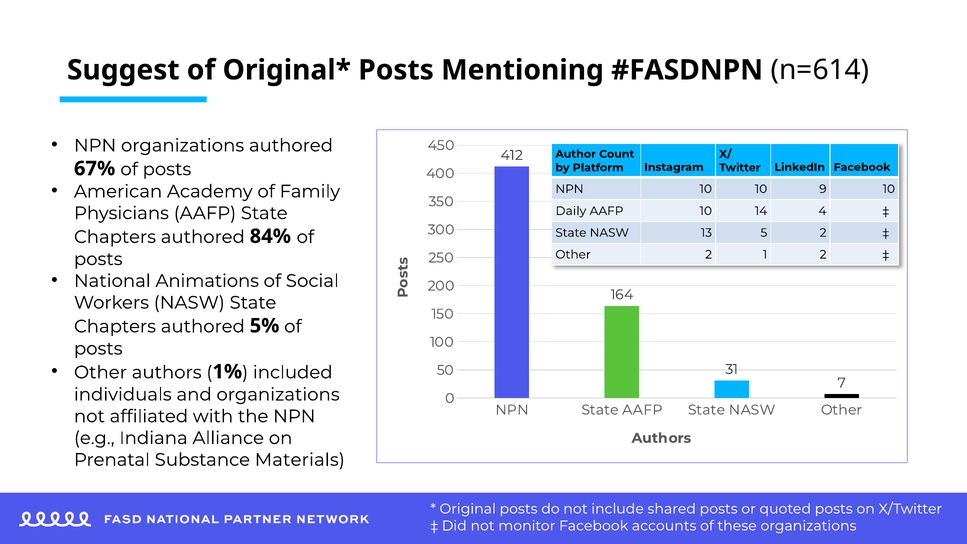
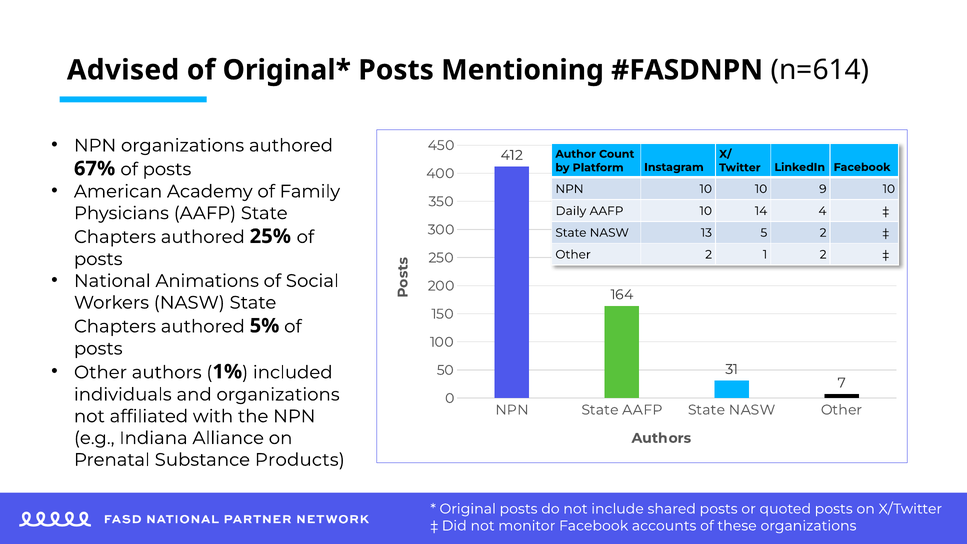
Suggest: Suggest -> Advised (123, 70)
84%: 84% -> 25% (270, 236)
Materials: Materials -> Products (300, 460)
